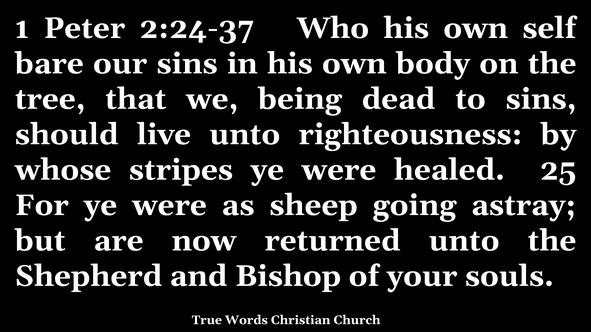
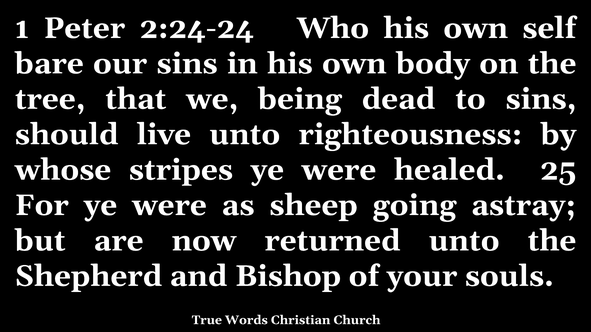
2:24-37: 2:24-37 -> 2:24-24 (197, 28)
